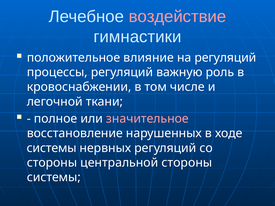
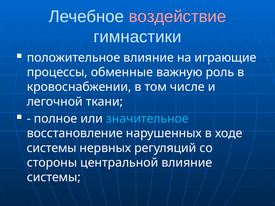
на регуляций: регуляций -> играющие (225, 58)
процессы регуляций: регуляций -> обменные (122, 72)
значительное colour: pink -> light blue (147, 119)
центральной стороны: стороны -> влияние (187, 163)
